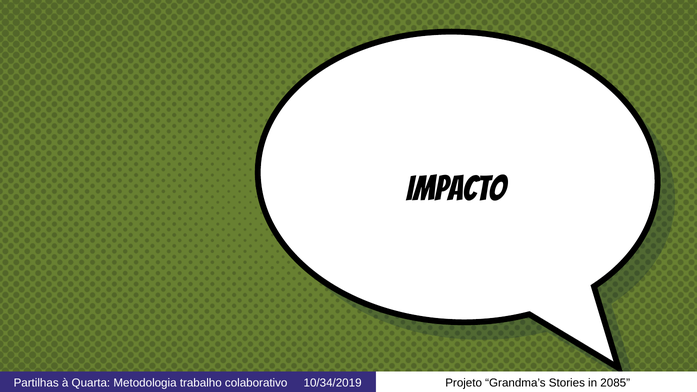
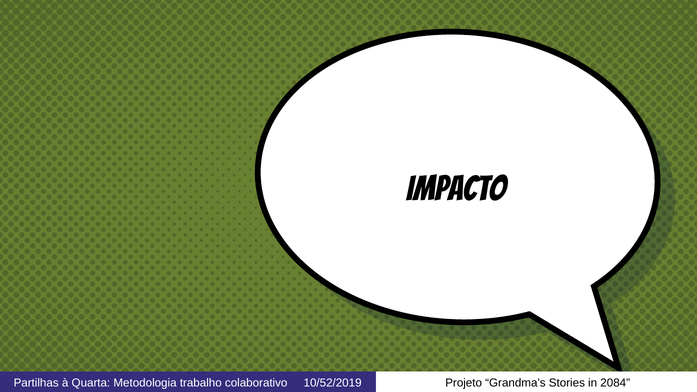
10/34/2019: 10/34/2019 -> 10/52/2019 (333, 383)
2085: 2085 -> 2084 (615, 383)
